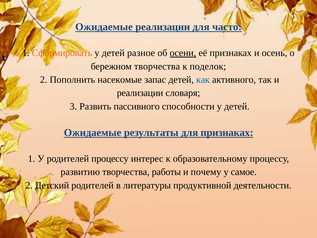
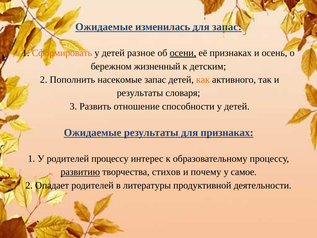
Ожидаемые реализации: реализации -> изменилась (163, 27)
для часто: часто -> запас (227, 27)
бережном творчества: творчества -> жизненный (157, 66)
поделок: поделок -> детским (208, 66)
как colour: blue -> orange (203, 80)
реализации: реализации -> результаты (140, 93)
пассивного: пассивного -> отношение (137, 106)
развитию underline: none -> present (80, 172)
работы: работы -> стихов (166, 172)
Детский: Детский -> Опадает (52, 185)
